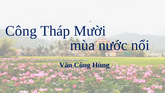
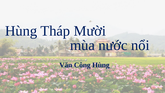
Công: Công -> Hùng (21, 31)
